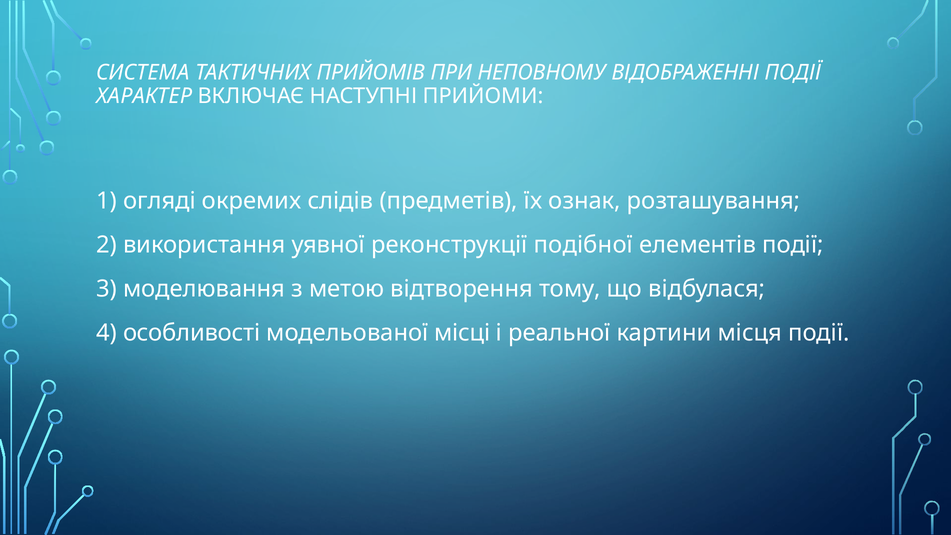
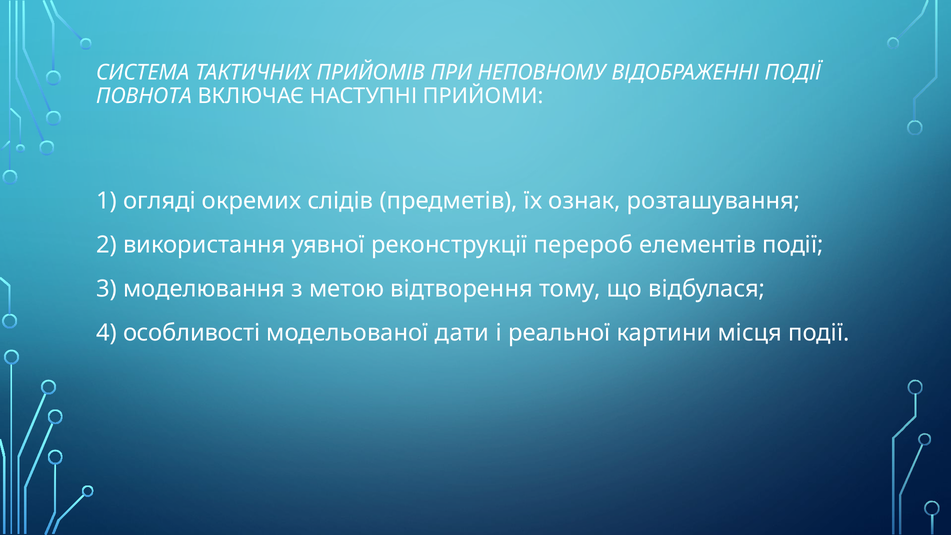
ХАРАКТЕР: ХАРАКТЕР -> ПОВНОТА (144, 96)
подібної: подібної -> перероб (583, 245)
місці: місці -> дати (462, 333)
